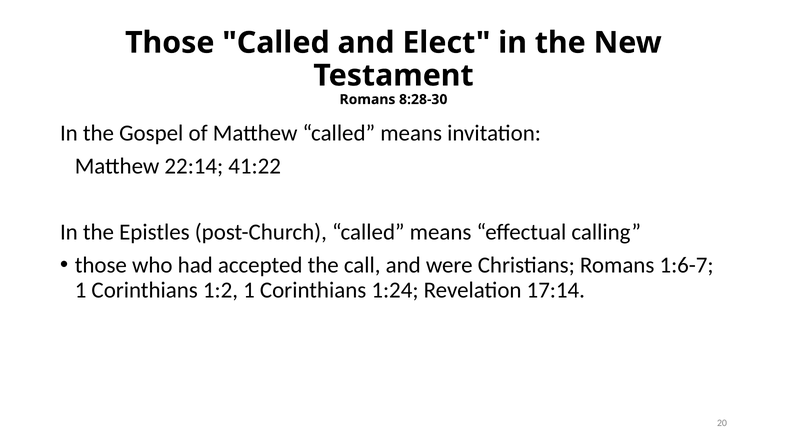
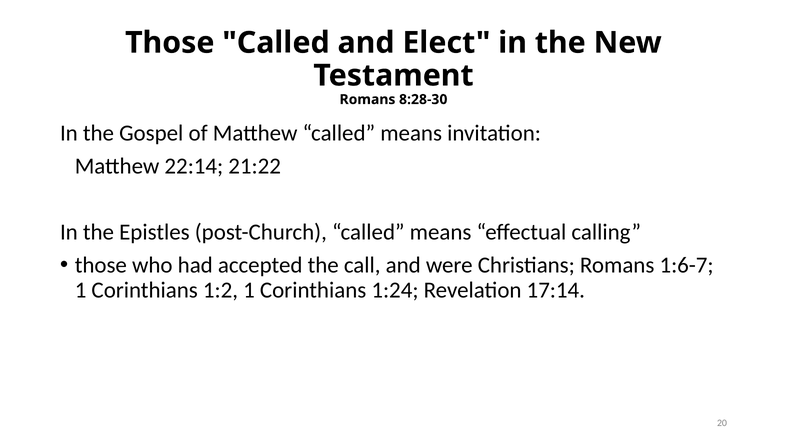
41:22: 41:22 -> 21:22 (255, 166)
